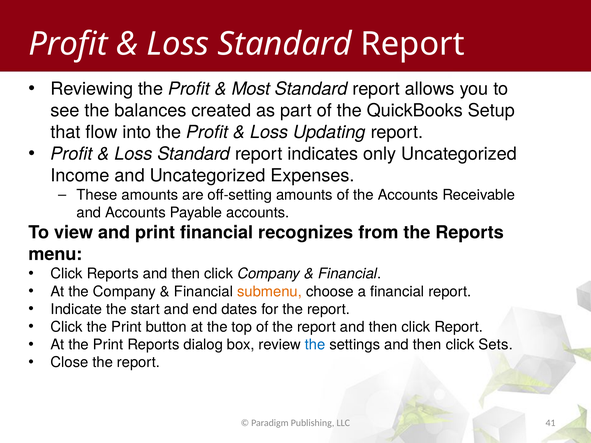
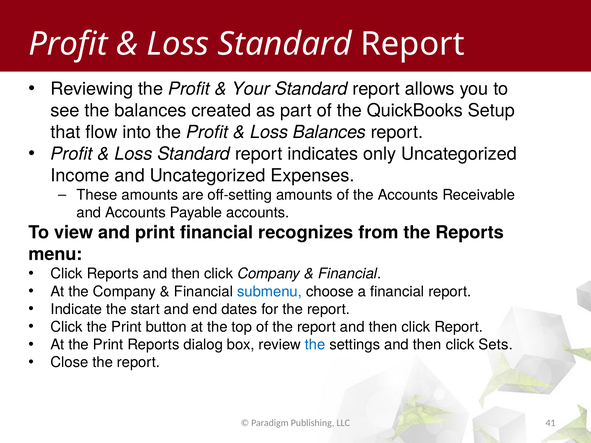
Most: Most -> Your (251, 89)
Loss Updating: Updating -> Balances (329, 132)
submenu colour: orange -> blue (270, 292)
